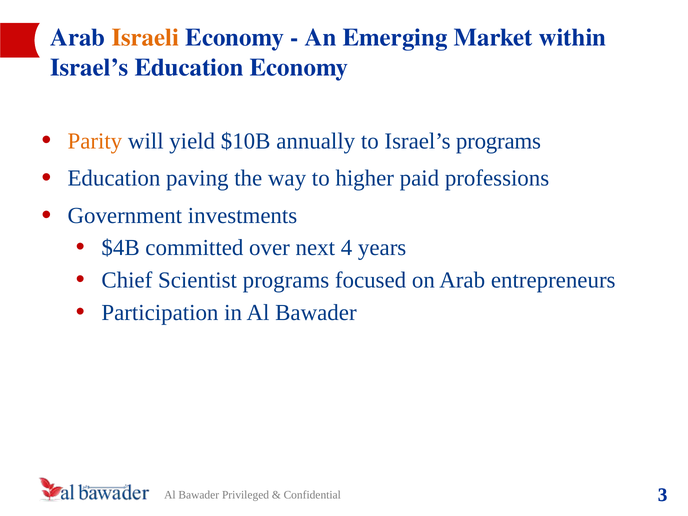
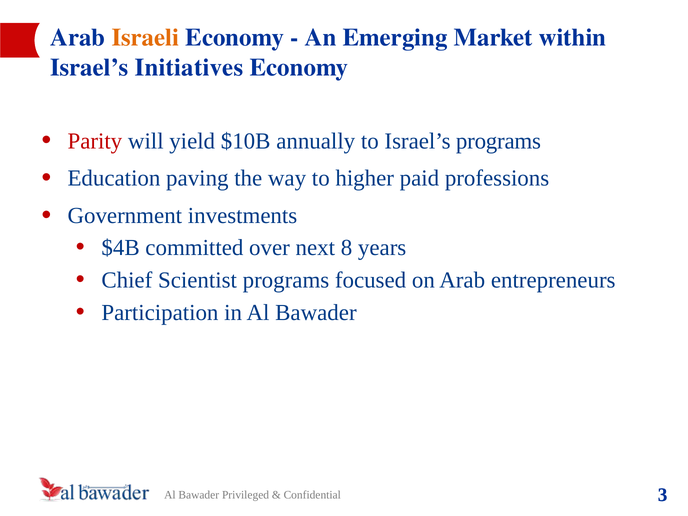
Israel’s Education: Education -> Initiatives (189, 68)
Parity colour: orange -> red (95, 141)
4: 4 -> 8 (347, 248)
